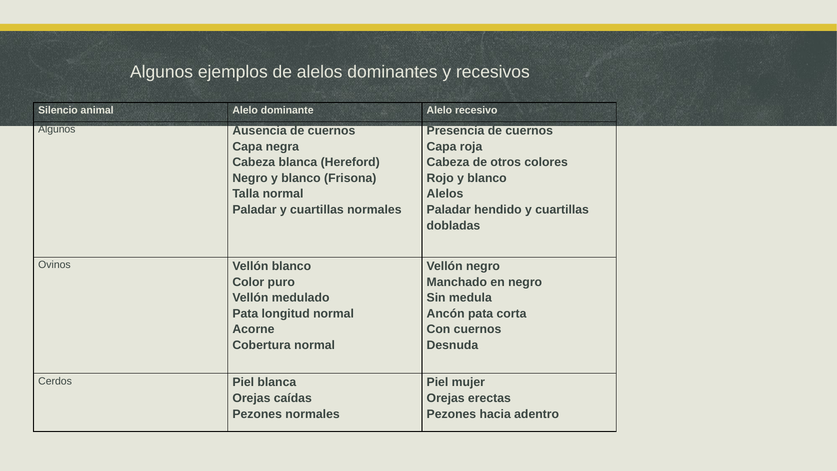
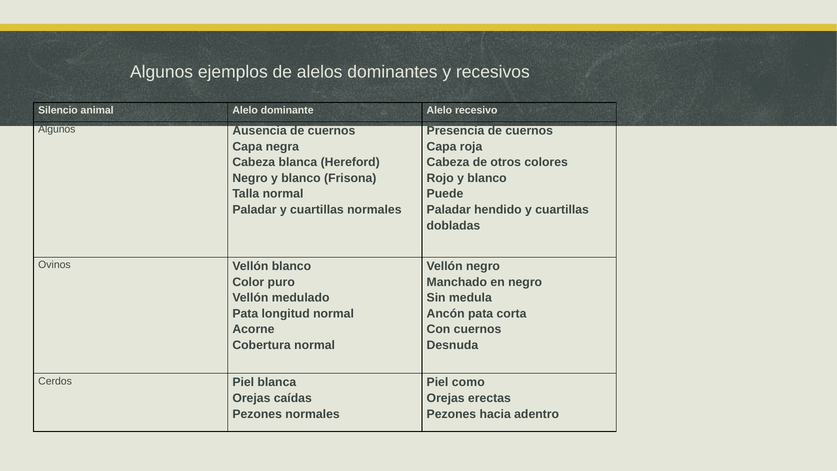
Alelos: Alelos -> Puede (445, 194)
mujer: mujer -> como (468, 382)
